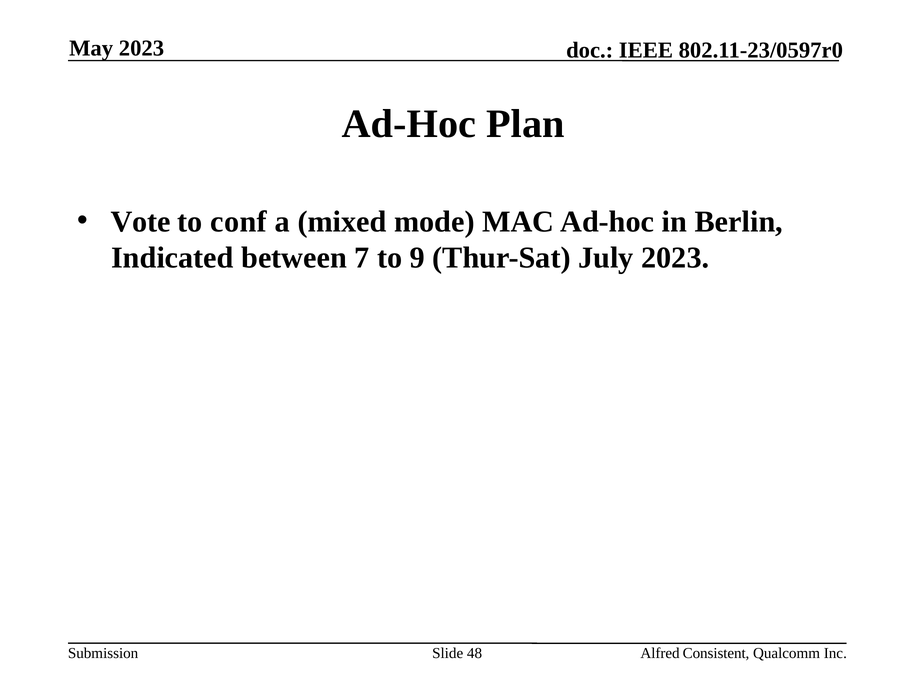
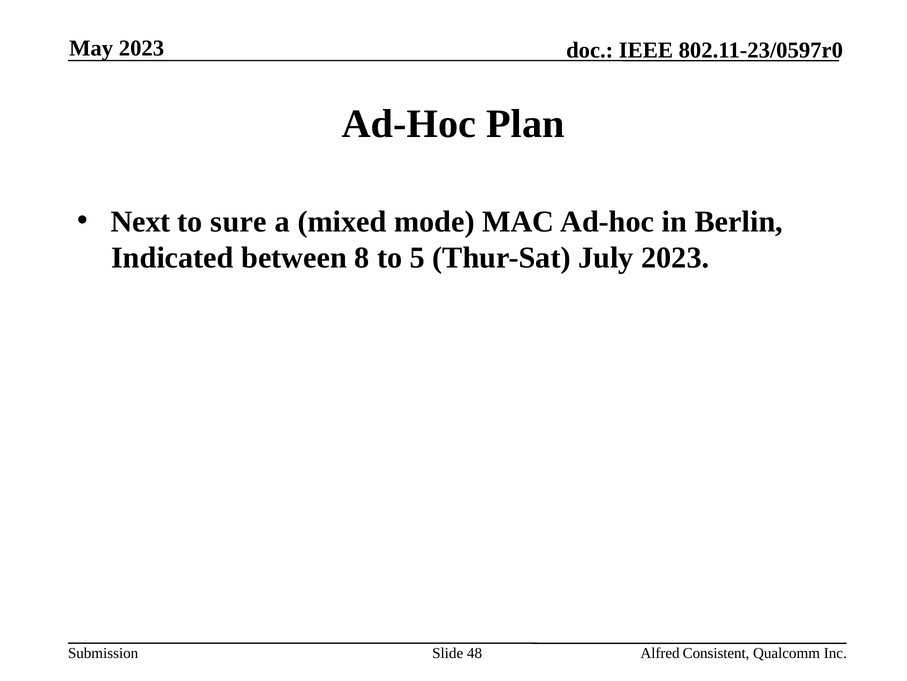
Vote: Vote -> Next (141, 221)
conf: conf -> sure (239, 221)
7: 7 -> 8 (362, 258)
9: 9 -> 5 (417, 258)
